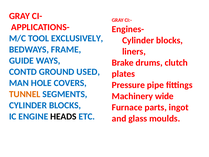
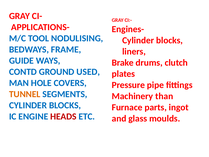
EXCLUSIVELY: EXCLUSIVELY -> NODULISING (77, 38)
wide: wide -> than (164, 96)
HEADS colour: black -> red (63, 116)
